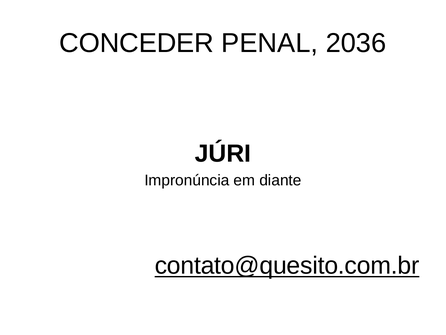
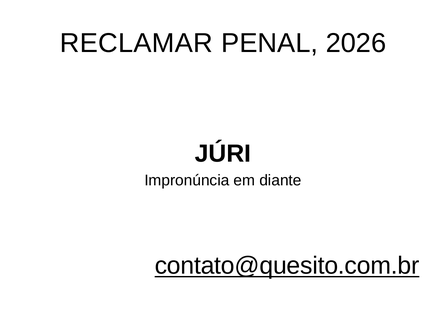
CONCEDER: CONCEDER -> RECLAMAR (136, 43)
2036: 2036 -> 2026 (356, 43)
